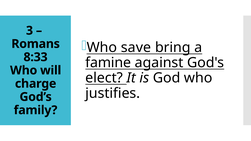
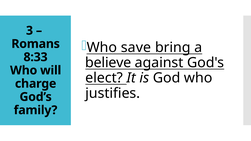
famine: famine -> believe (108, 63)
